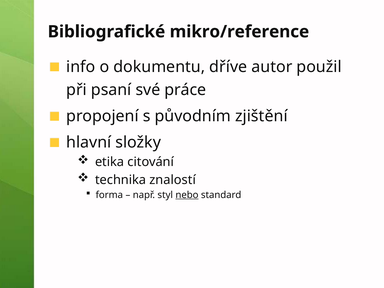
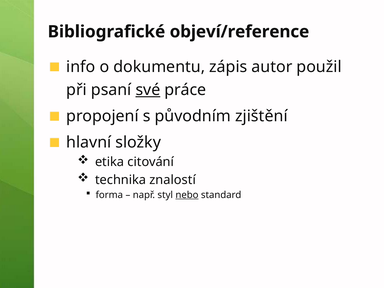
mikro/reference: mikro/reference -> objeví/reference (239, 32)
dříve: dříve -> zápis (228, 67)
své underline: none -> present (148, 90)
